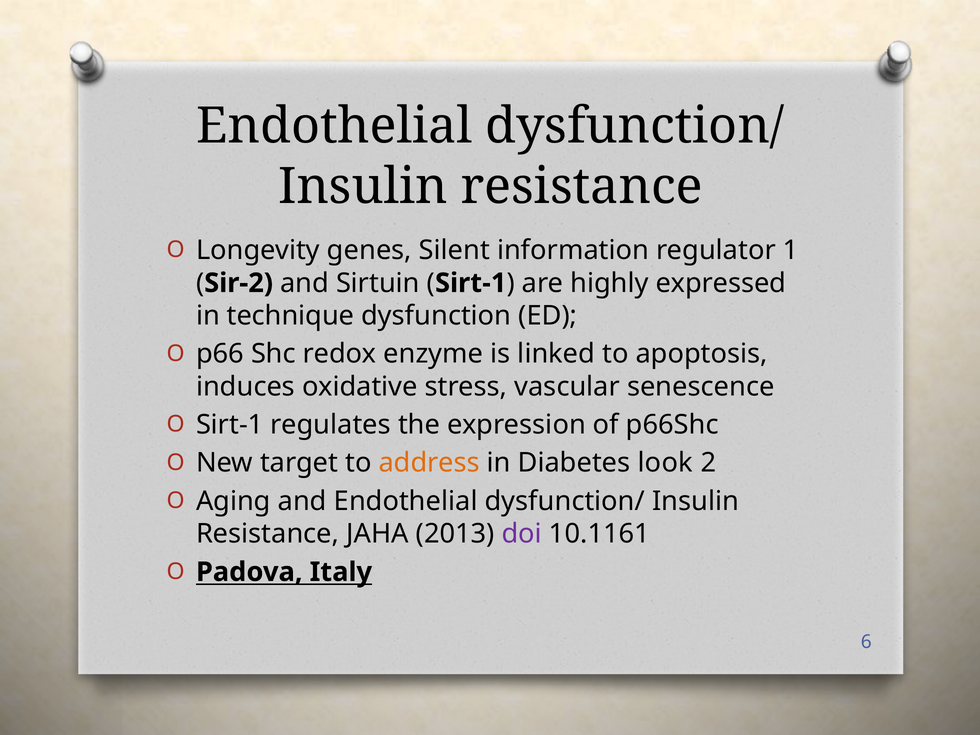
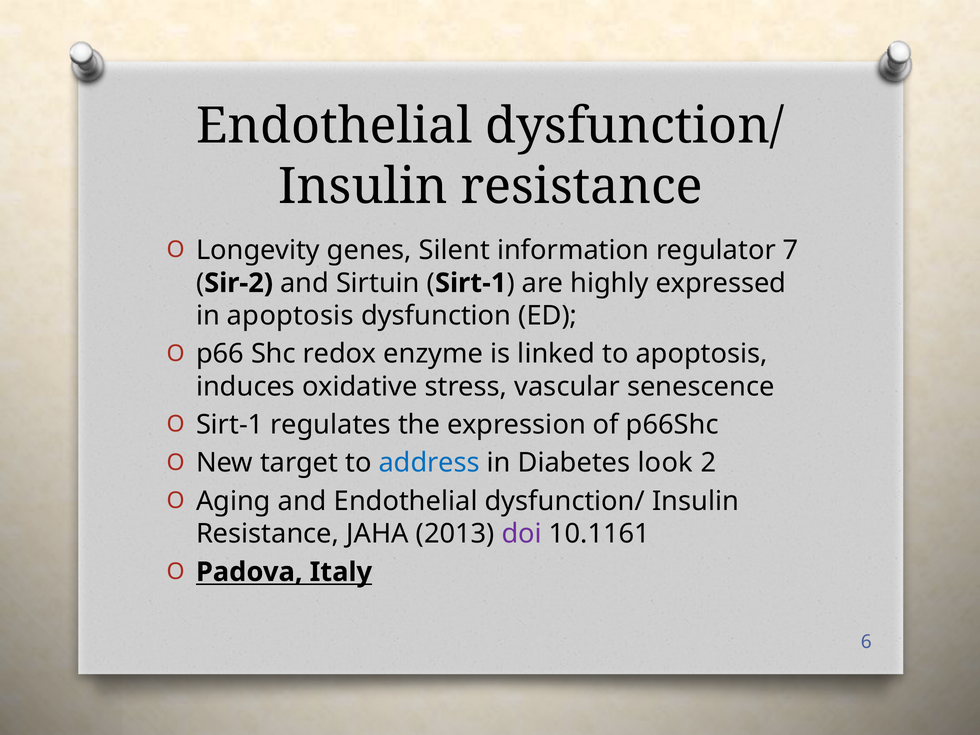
1: 1 -> 7 (791, 250)
in technique: technique -> apoptosis (290, 316)
address colour: orange -> blue (429, 463)
